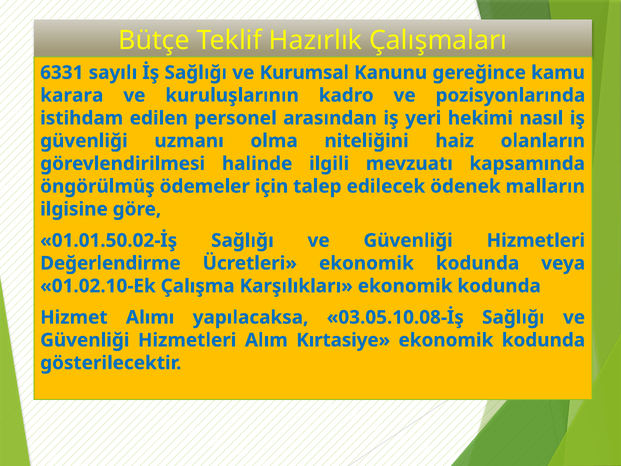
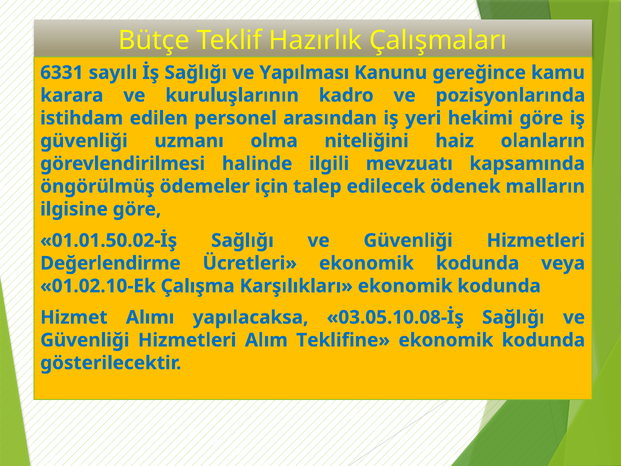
Kurumsal: Kurumsal -> Yapılması (304, 73)
hekimi nasıl: nasıl -> göre (541, 118)
Kırtasiye: Kırtasiye -> Teklifine (343, 340)
